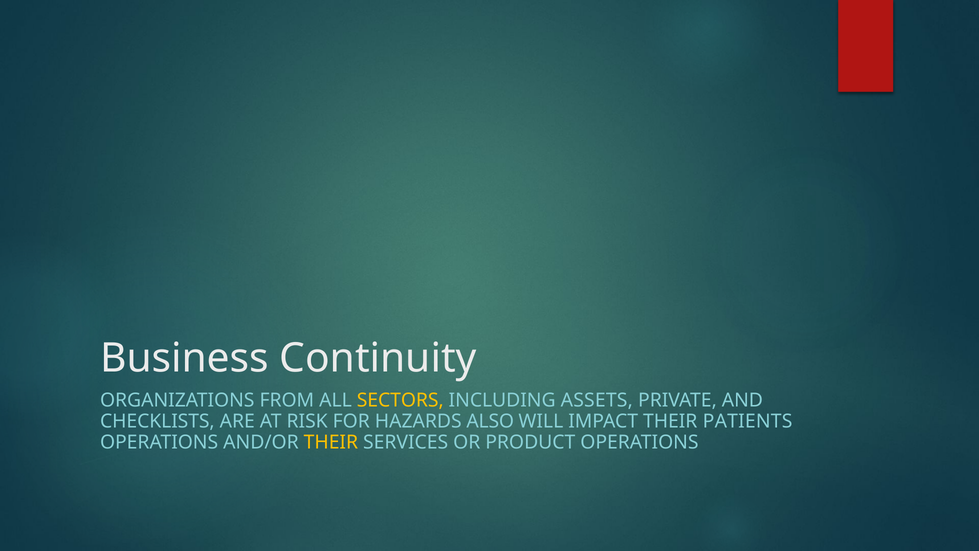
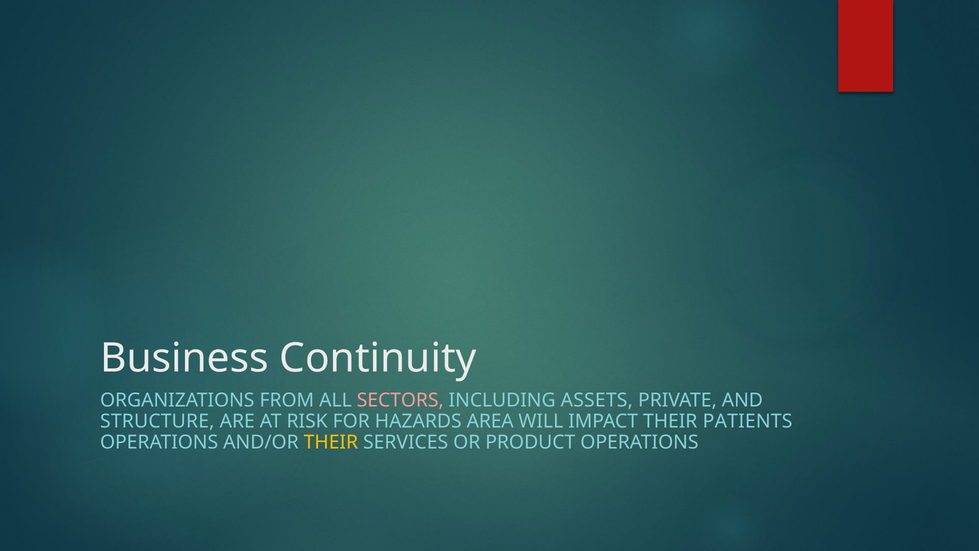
SECTORS colour: yellow -> pink (400, 400)
CHECKLISTS: CHECKLISTS -> STRUCTURE (157, 421)
ALSO: ALSO -> AREA (490, 421)
